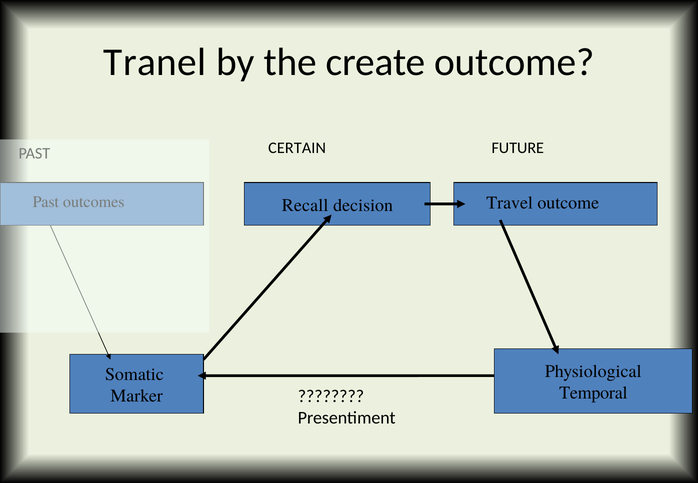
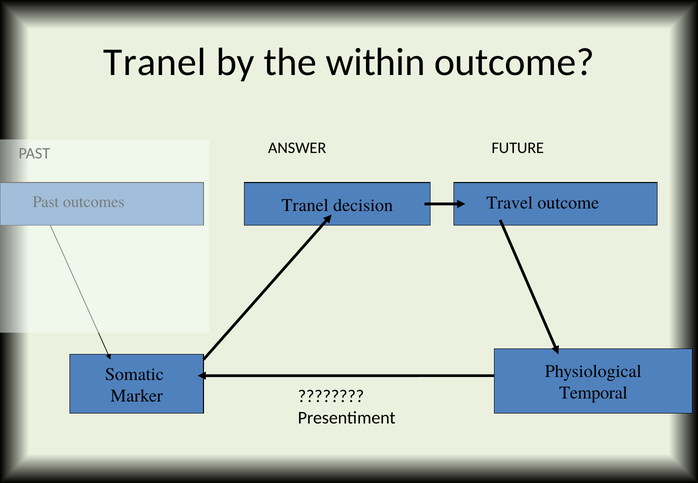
create: create -> within (376, 62)
CERTAIN: CERTAIN -> ANSWER (297, 148)
Recall: Recall -> Tranel (305, 205)
